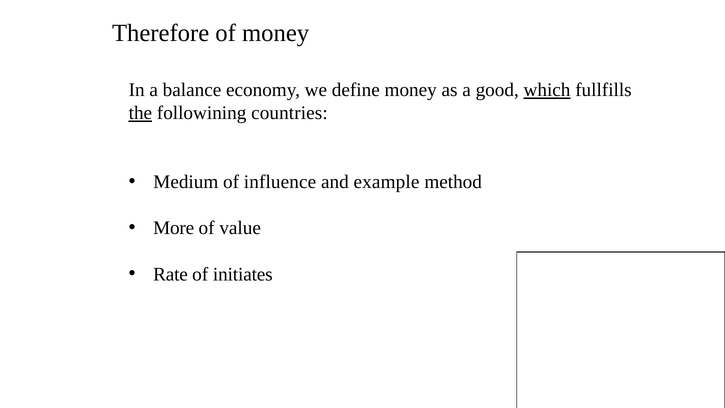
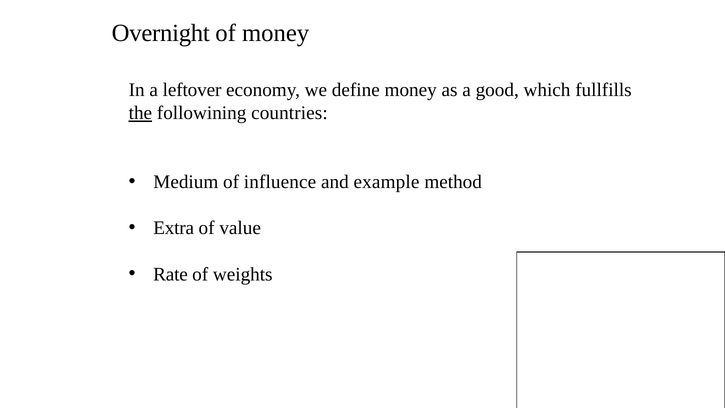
Therefore: Therefore -> Overnight (161, 33)
balance: balance -> leftover (192, 90)
which underline: present -> none (547, 90)
More: More -> Extra (174, 228)
initiates: initiates -> weights (243, 274)
